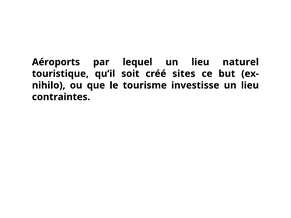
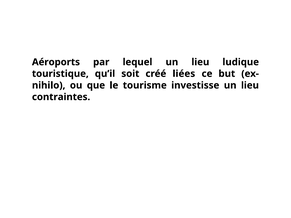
naturel: naturel -> ludique (241, 62)
sites: sites -> liées (184, 74)
